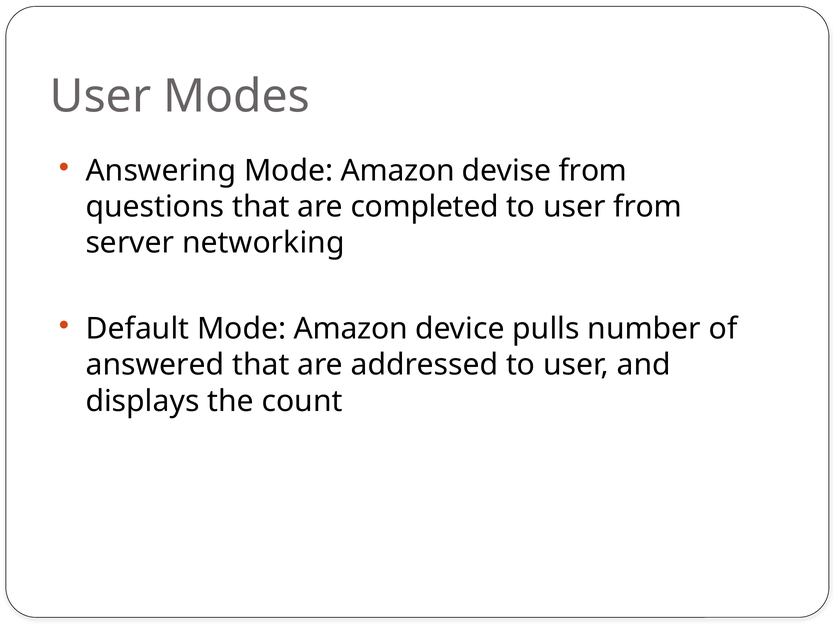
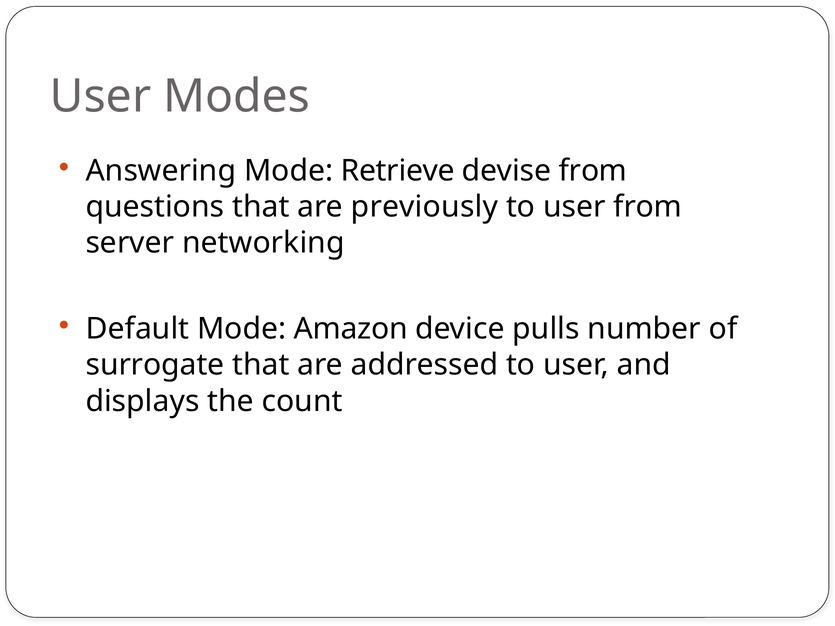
Answering Mode Amazon: Amazon -> Retrieve (398, 171)
completed: completed -> previously (424, 207)
answered: answered -> surrogate (155, 365)
